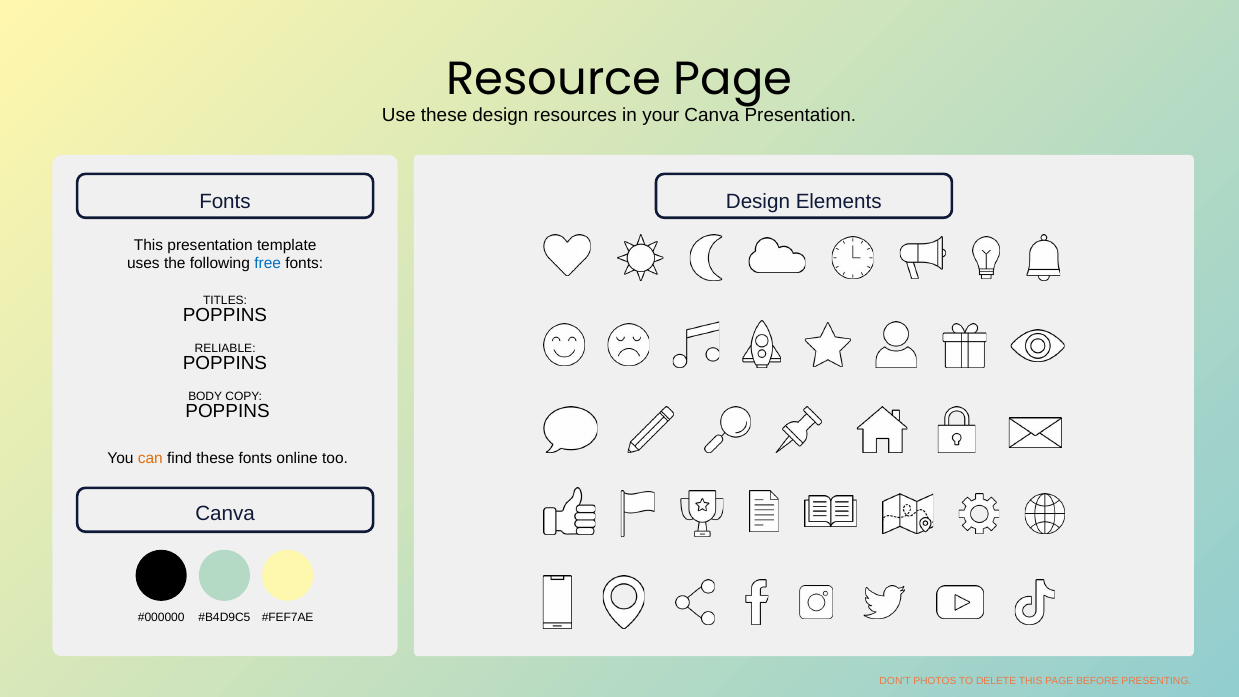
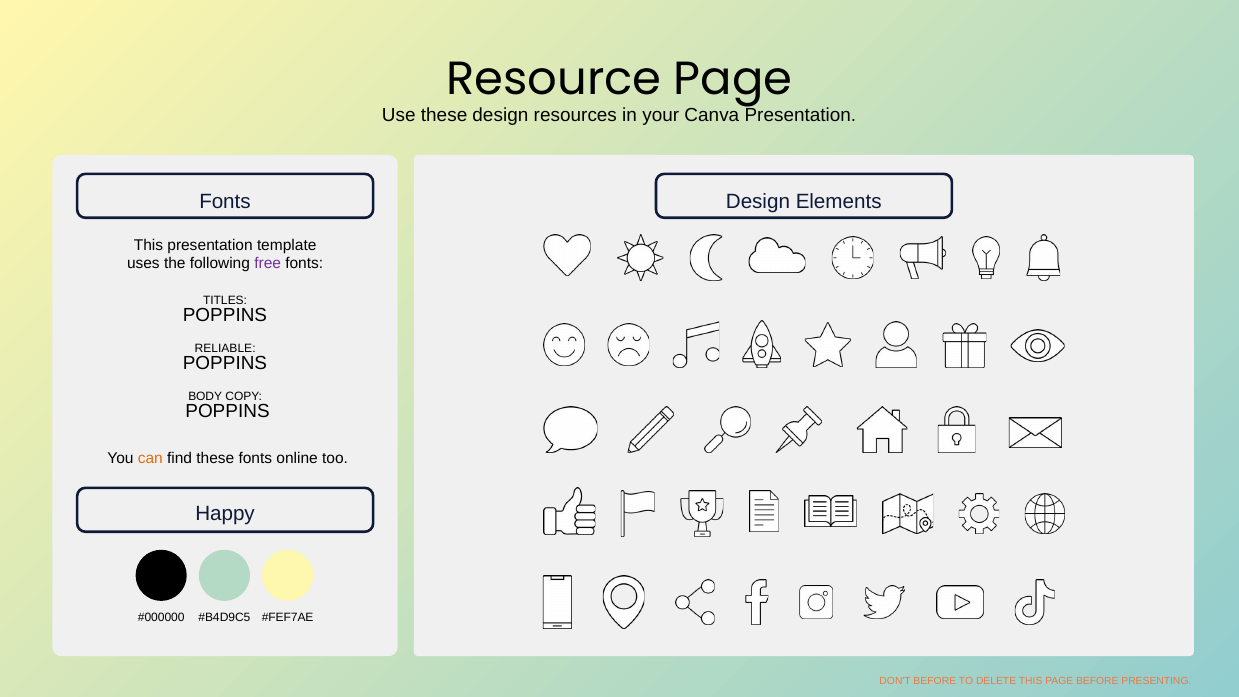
free colour: blue -> purple (268, 264)
Canva: Canva -> Happy (225, 514)
DON'T PHOTOS: PHOTOS -> BEFORE (935, 681)
